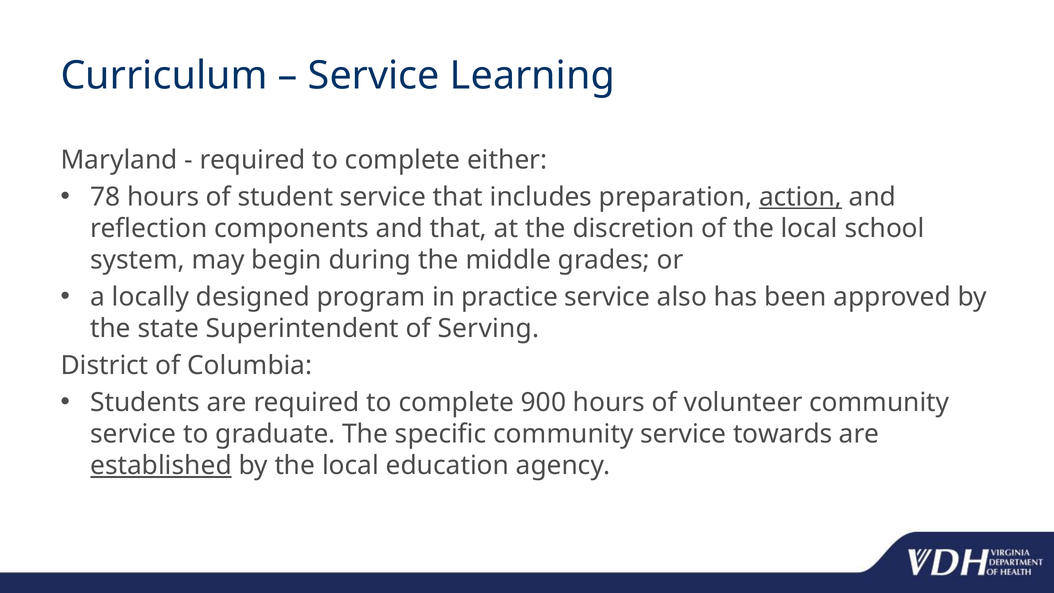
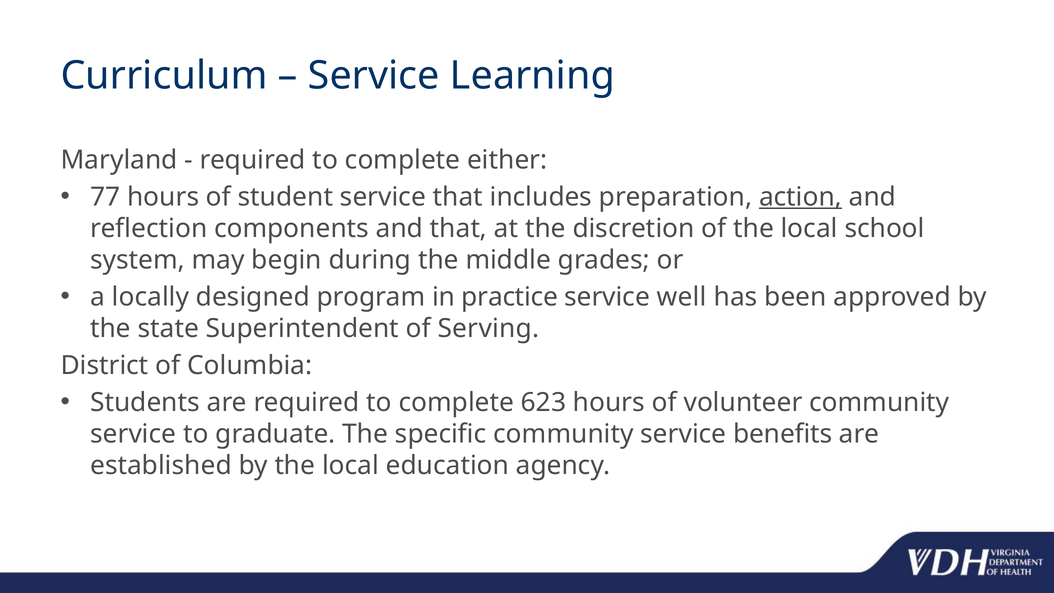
78: 78 -> 77 (105, 197)
also: also -> well (682, 297)
900: 900 -> 623 (544, 402)
towards: towards -> benefits (783, 434)
established underline: present -> none (161, 466)
